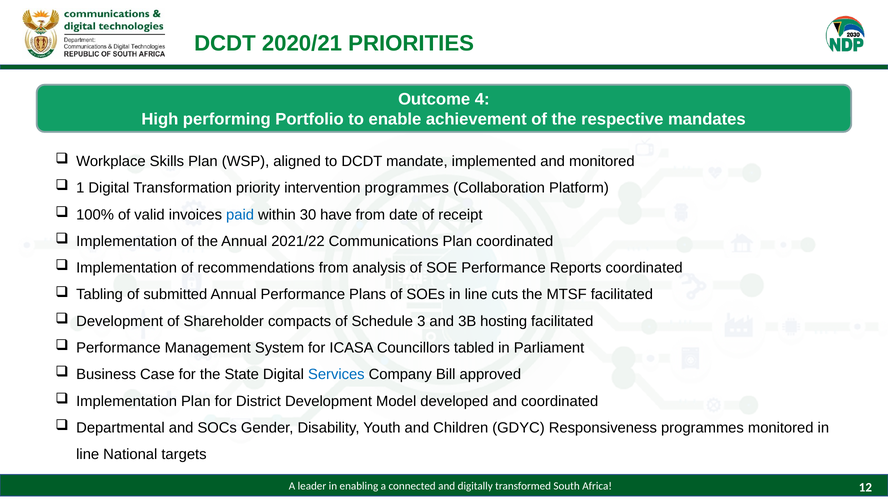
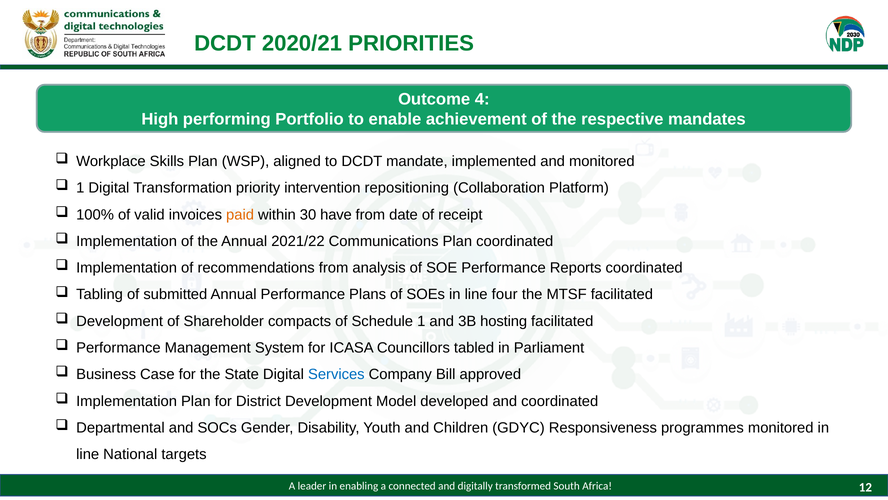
intervention programmes: programmes -> repositioning (407, 188)
paid colour: blue -> orange (240, 214)
cuts: cuts -> four (505, 294)
Schedule 3: 3 -> 1 (421, 321)
